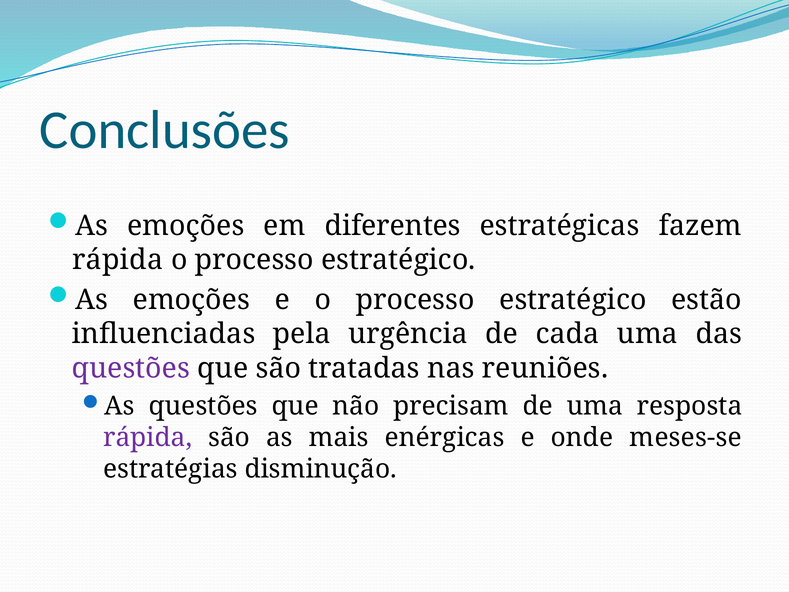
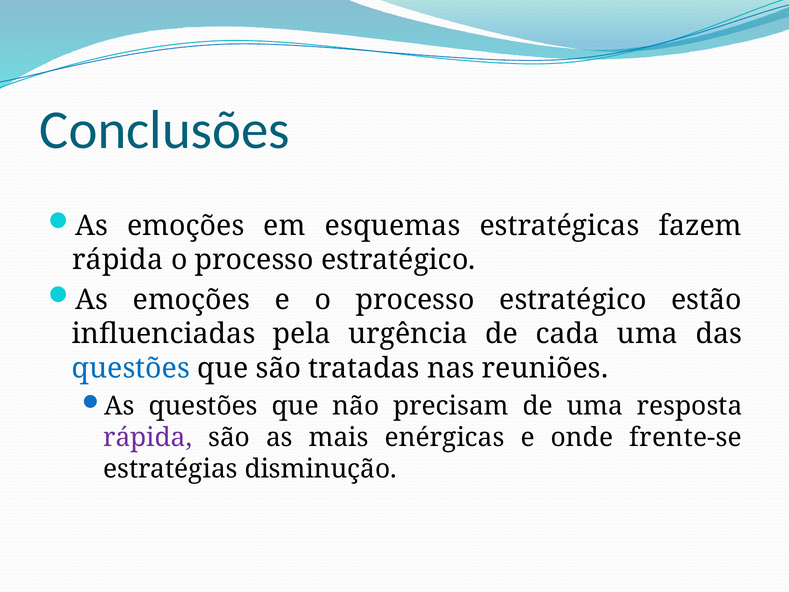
diferentes: diferentes -> esquemas (393, 226)
questões colour: purple -> blue (131, 368)
meses-se: meses-se -> frente-se (686, 438)
